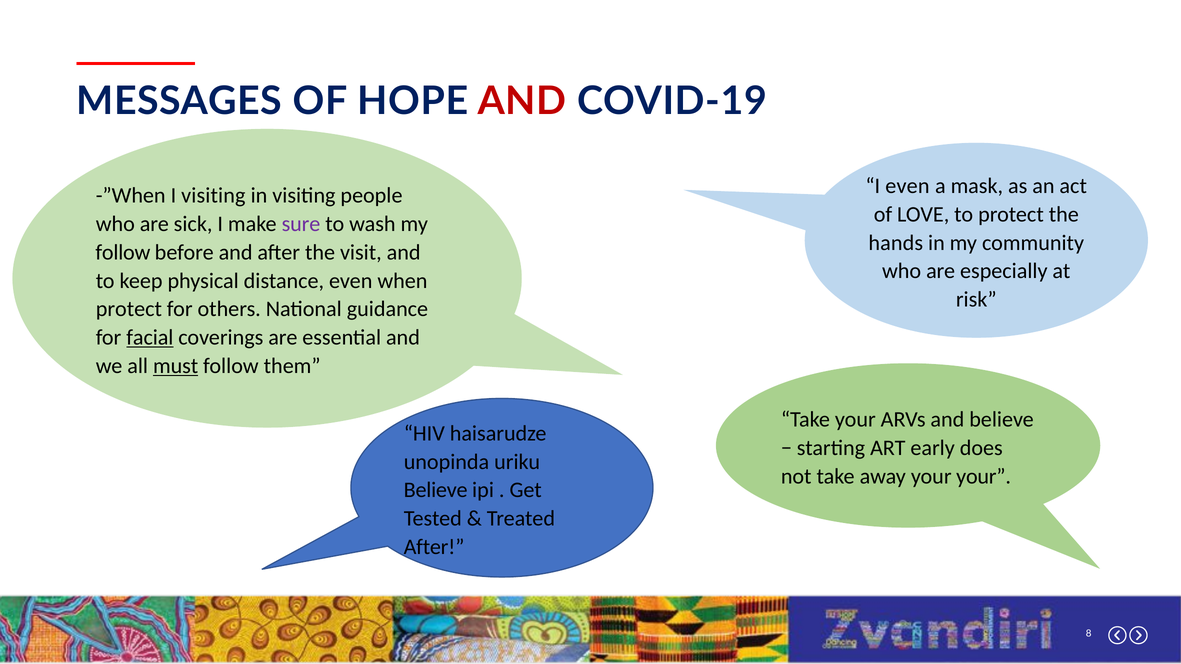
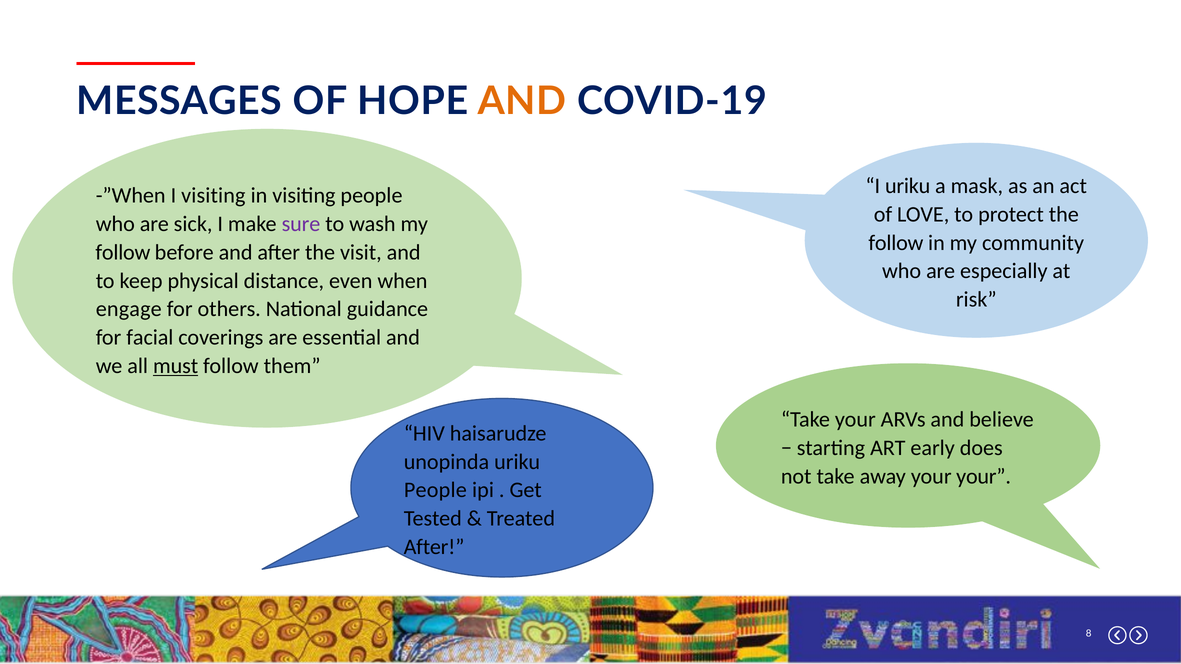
AND colour: red -> orange (522, 101)
I even: even -> uriku (908, 186)
hands: hands -> follow (896, 243)
protect: protect -> engage (129, 309)
facial underline: present -> none (150, 338)
Believe: Believe -> People (435, 490)
